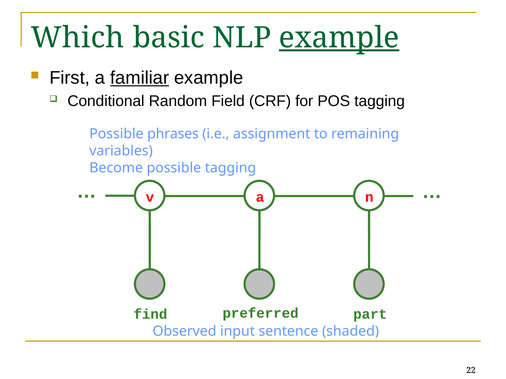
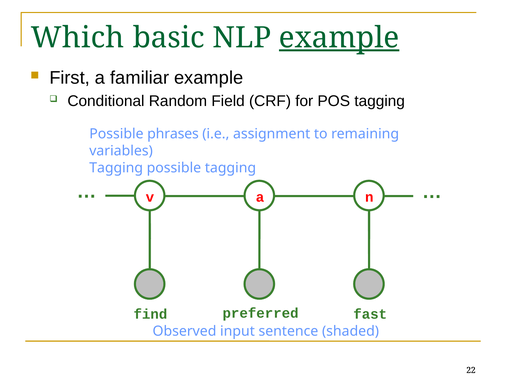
familiar underline: present -> none (140, 78)
Become: Become -> Tagging (116, 168)
part: part -> fast (370, 315)
